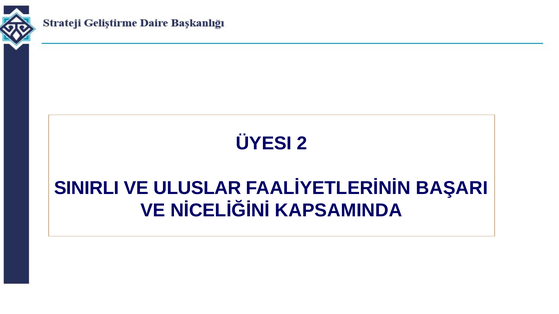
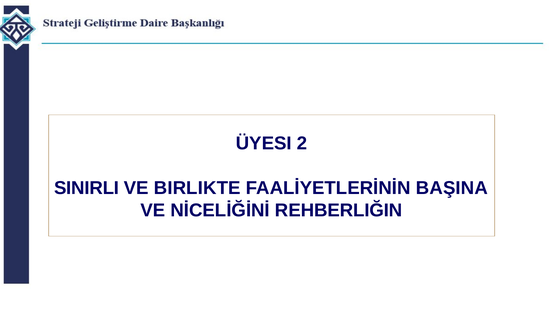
ULUSLAR: ULUSLAR -> BIRLIKTE (197, 188)
BAŞARI: BAŞARI -> BAŞINA (452, 188)
KAPSAMINDA: KAPSAMINDA -> REHBERLIĞIN (339, 211)
